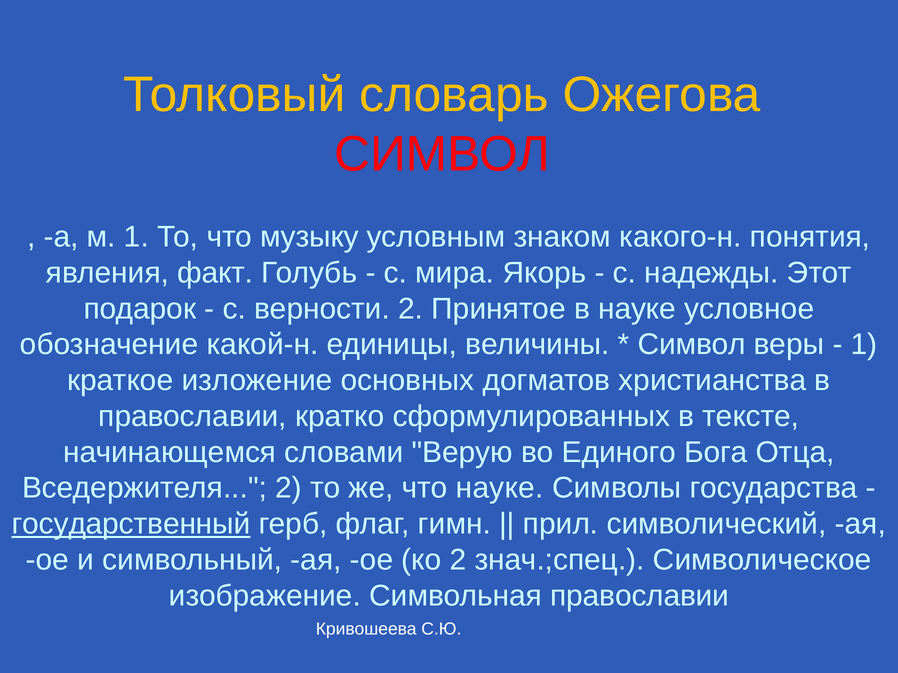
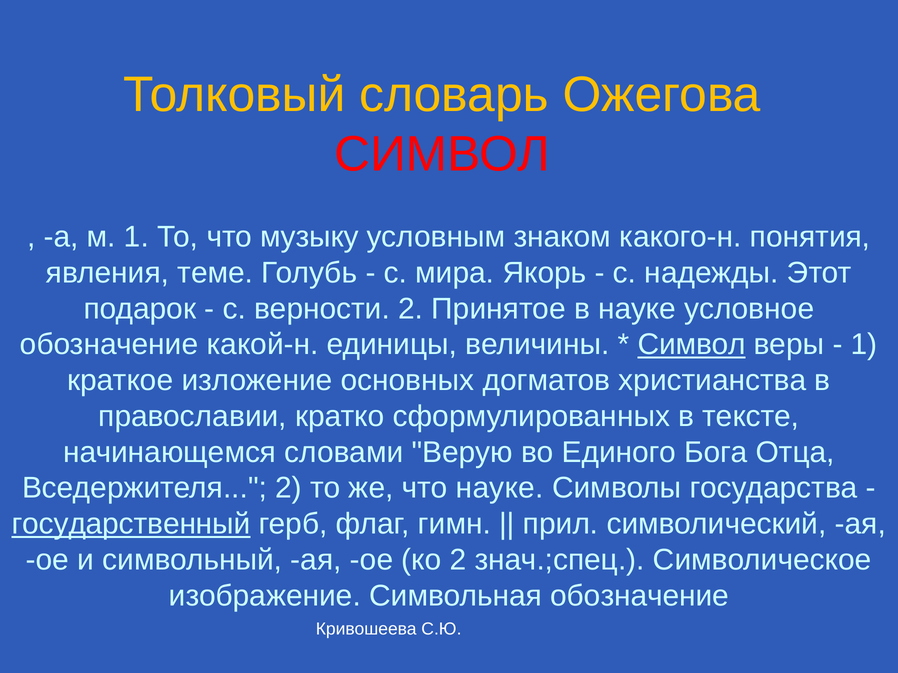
факт: факт -> теме (215, 273)
Символ underline: none -> present (692, 345)
Символьная православии: православии -> обозначение (640, 596)
